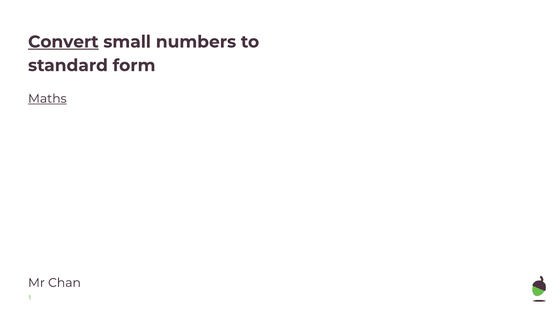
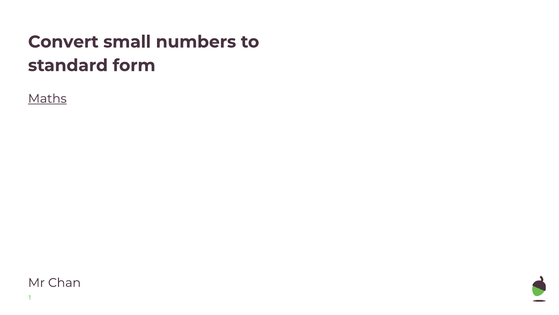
Convert underline: present -> none (63, 42)
